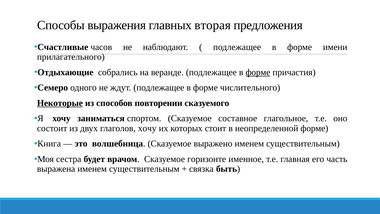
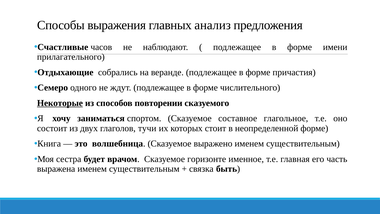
вторая: вторая -> анализ (213, 25)
форме underline: present -> none (258, 72)
глаголов хочу: хочу -> тучи (147, 128)
